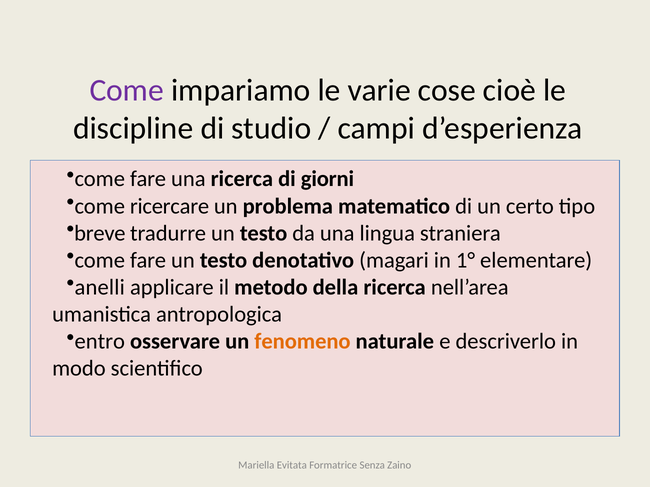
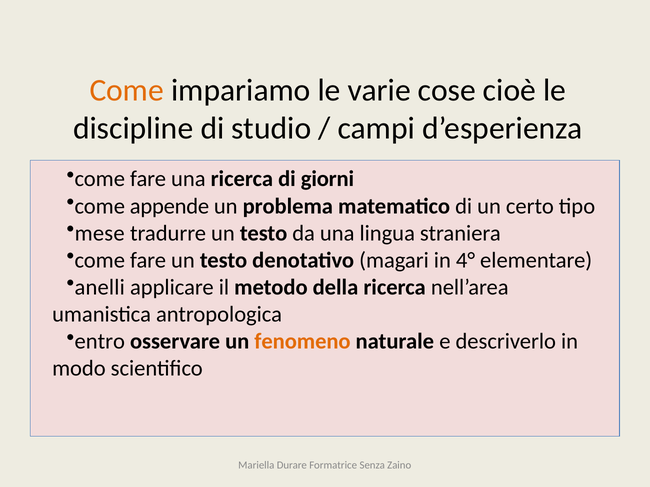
Come colour: purple -> orange (127, 90)
ricercare: ricercare -> appende (169, 206)
breve: breve -> mese (100, 233)
1°: 1° -> 4° (465, 260)
Evitata: Evitata -> Durare (292, 465)
